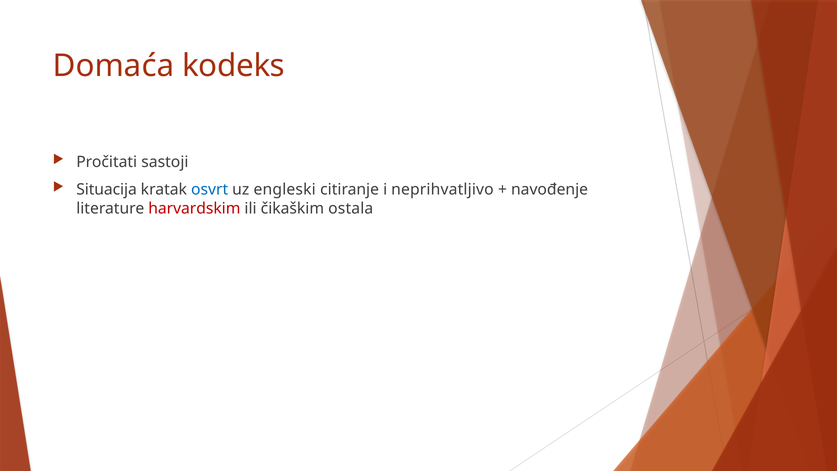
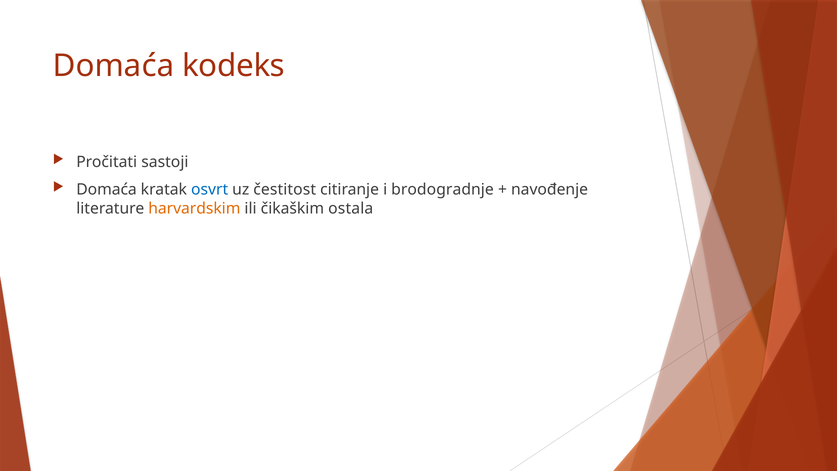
Situacija: Situacija -> Domaća (107, 190)
engleski: engleski -> čestitost (285, 190)
neprihvatljivo: neprihvatljivo -> brodogradnje (442, 190)
harvardskim colour: red -> orange (194, 208)
